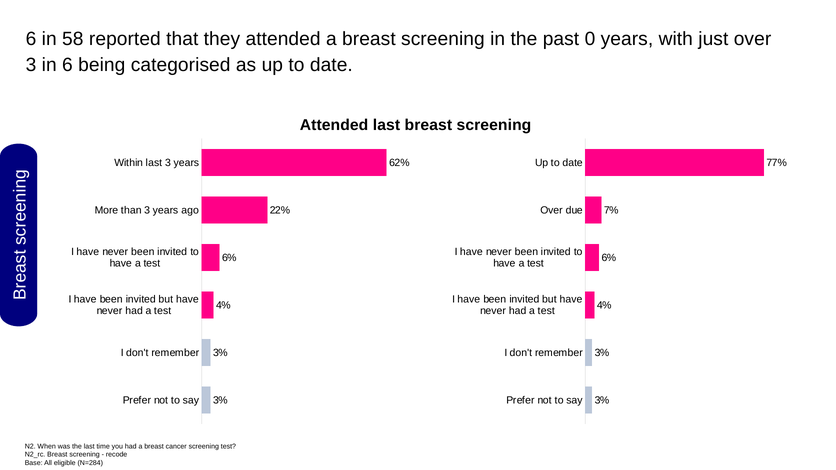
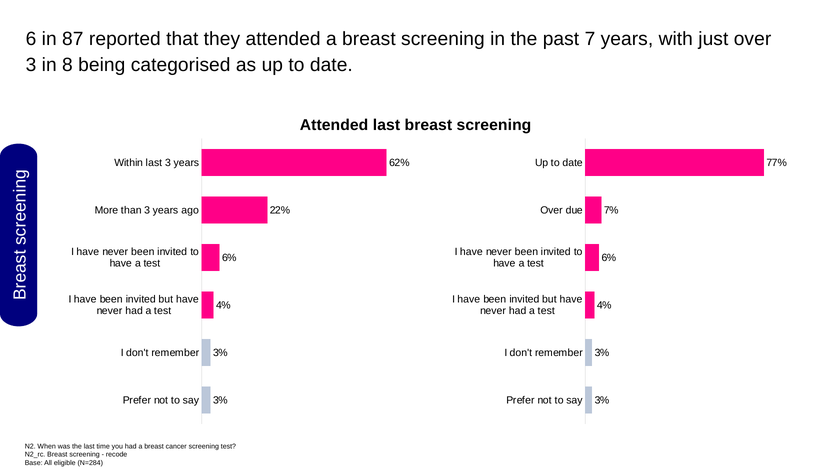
58: 58 -> 87 (73, 39)
0: 0 -> 7 (590, 39)
in 6: 6 -> 8 (67, 65)
